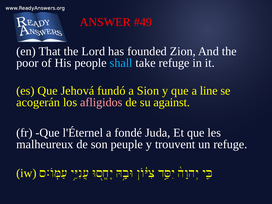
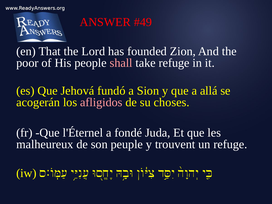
shall colour: light blue -> pink (121, 63)
line: line -> allá (209, 91)
against: against -> choses (172, 102)
